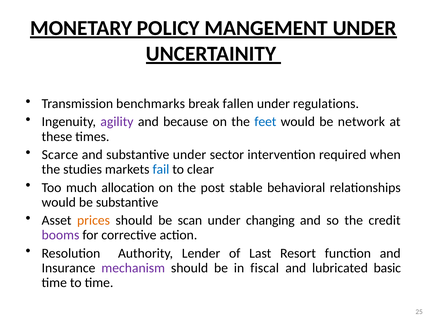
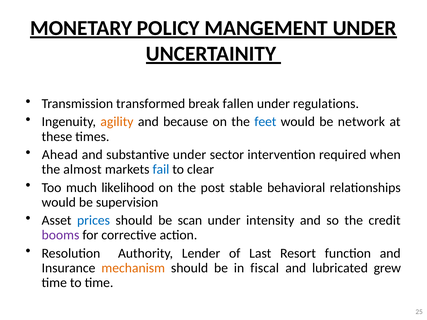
benchmarks: benchmarks -> transformed (151, 104)
agility colour: purple -> orange (117, 122)
Scarce: Scarce -> Ahead (60, 155)
studies: studies -> almost (82, 170)
allocation: allocation -> likelihood (128, 188)
be substantive: substantive -> supervision (127, 202)
prices colour: orange -> blue (93, 221)
changing: changing -> intensity (270, 221)
mechanism colour: purple -> orange (133, 268)
basic: basic -> grew (387, 268)
